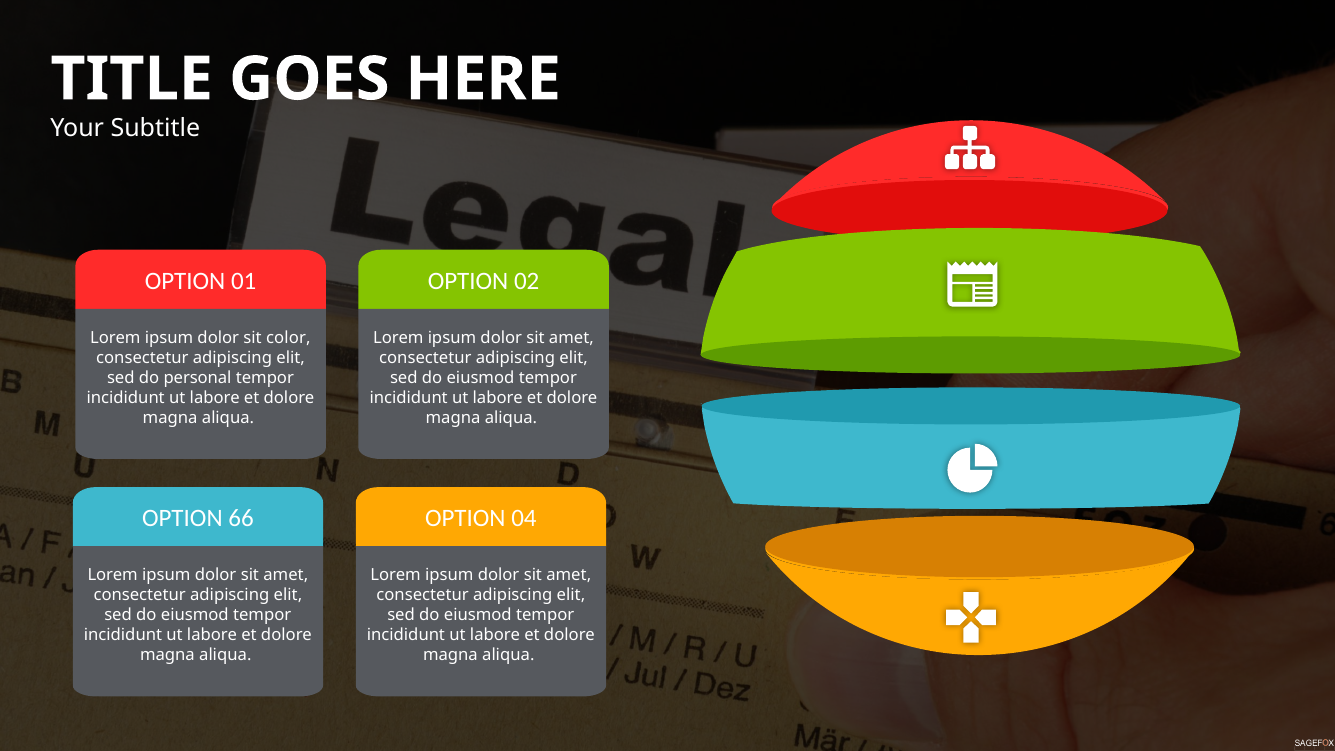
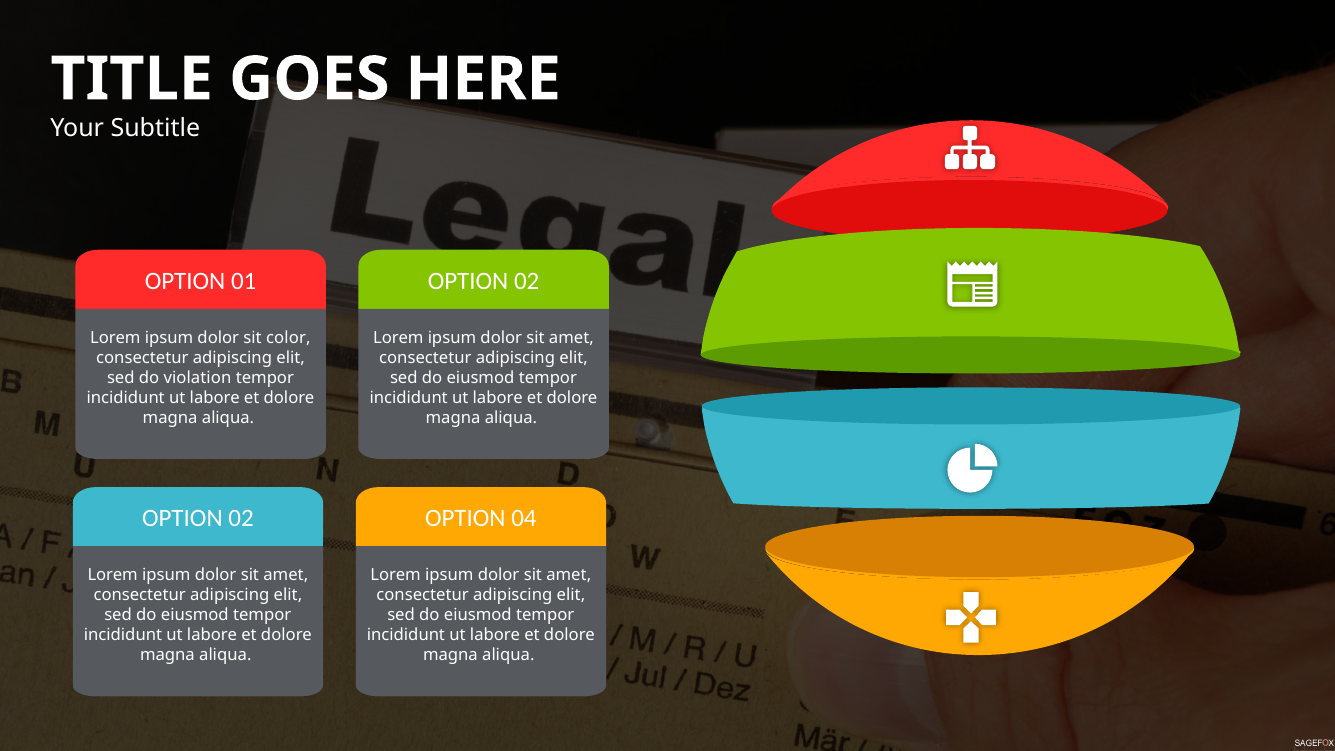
personal: personal -> violation (197, 378)
66: 66 -> 02 (241, 518)
